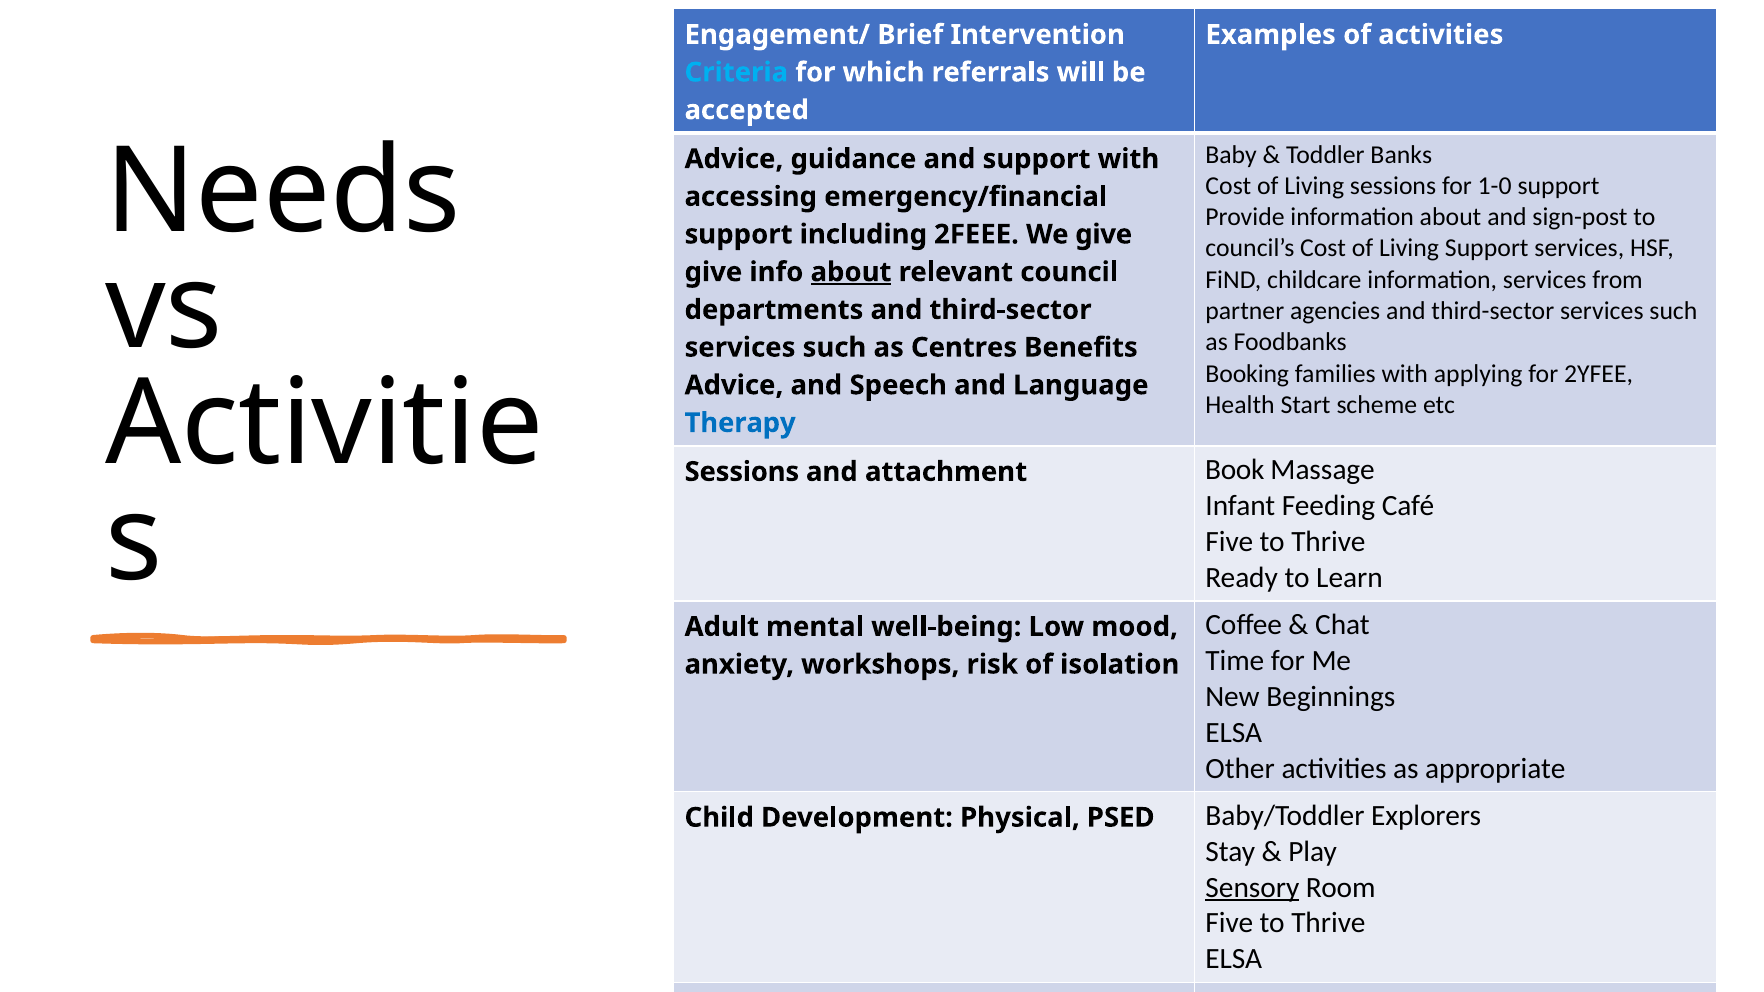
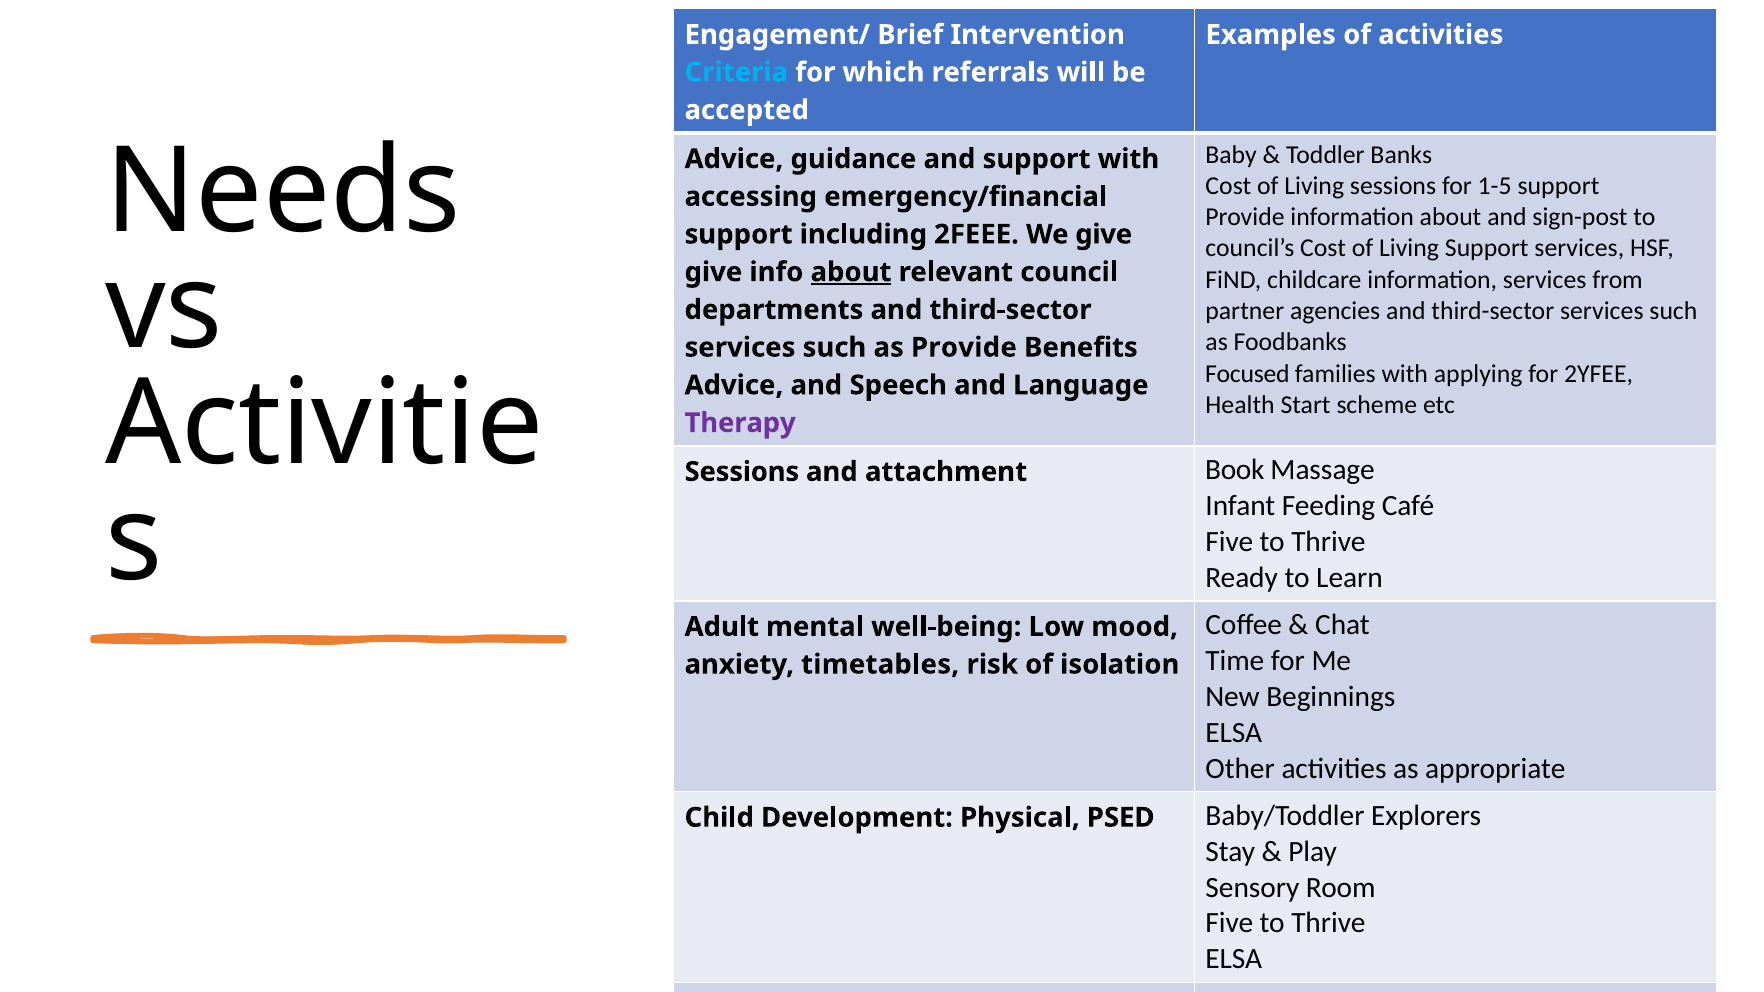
1-0: 1-0 -> 1-5 (1495, 186)
as Centres: Centres -> Provide (964, 348)
Booking: Booking -> Focused (1247, 374)
Therapy colour: blue -> purple (740, 423)
workshops: workshops -> timetables (880, 665)
Sensory underline: present -> none (1252, 888)
